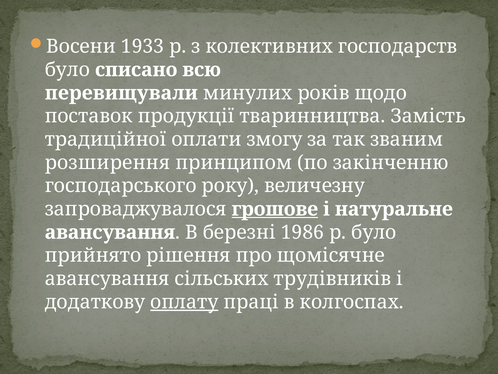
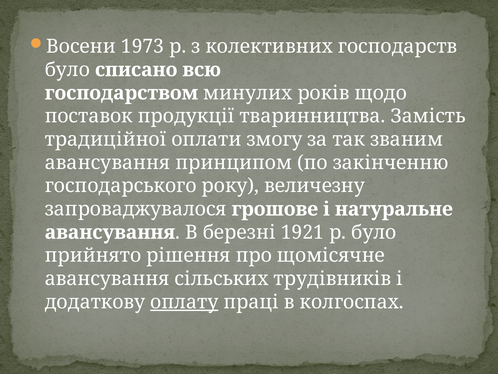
1933: 1933 -> 1973 (143, 47)
перевищували: перевищували -> господарством (121, 93)
розширення: розширення -> авансування (108, 162)
грошове underline: present -> none (275, 209)
1986: 1986 -> 1921 (302, 232)
